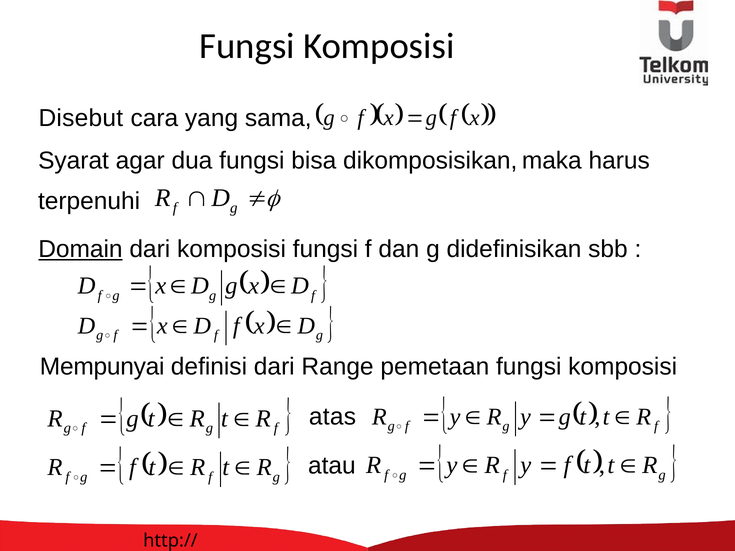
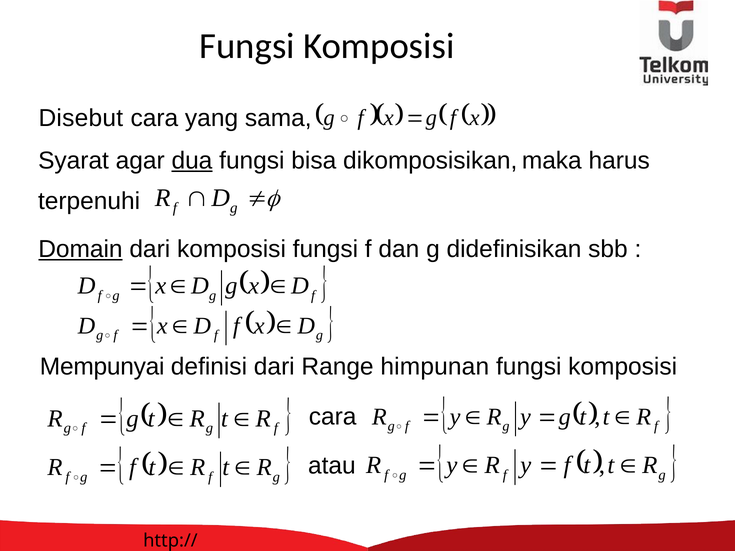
dua underline: none -> present (192, 161)
pemetaan: pemetaan -> himpunan (435, 367)
atas: atas -> cara (333, 417)
